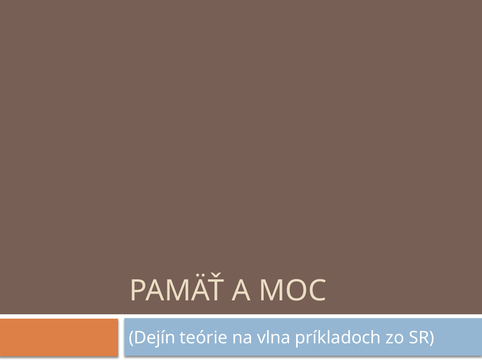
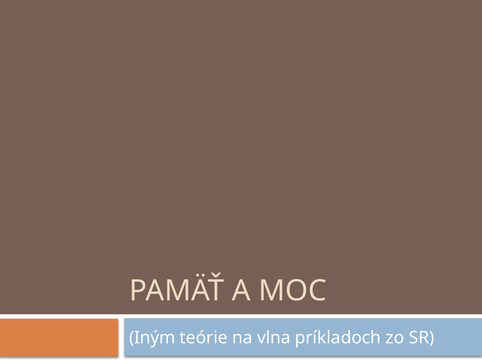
Dejín: Dejín -> Iným (152, 338)
